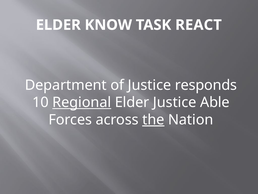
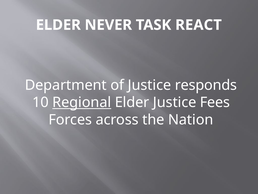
KNOW: KNOW -> NEVER (108, 25)
Able: Able -> Fees (215, 102)
the underline: present -> none (153, 119)
